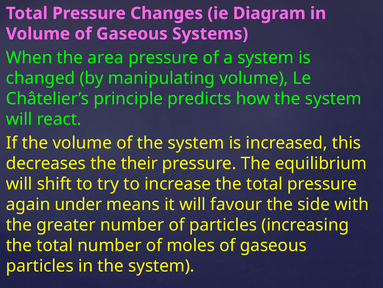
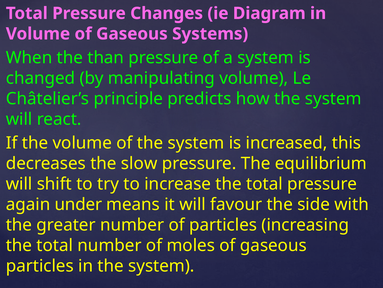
area: area -> than (106, 58)
their: their -> slow (139, 163)
